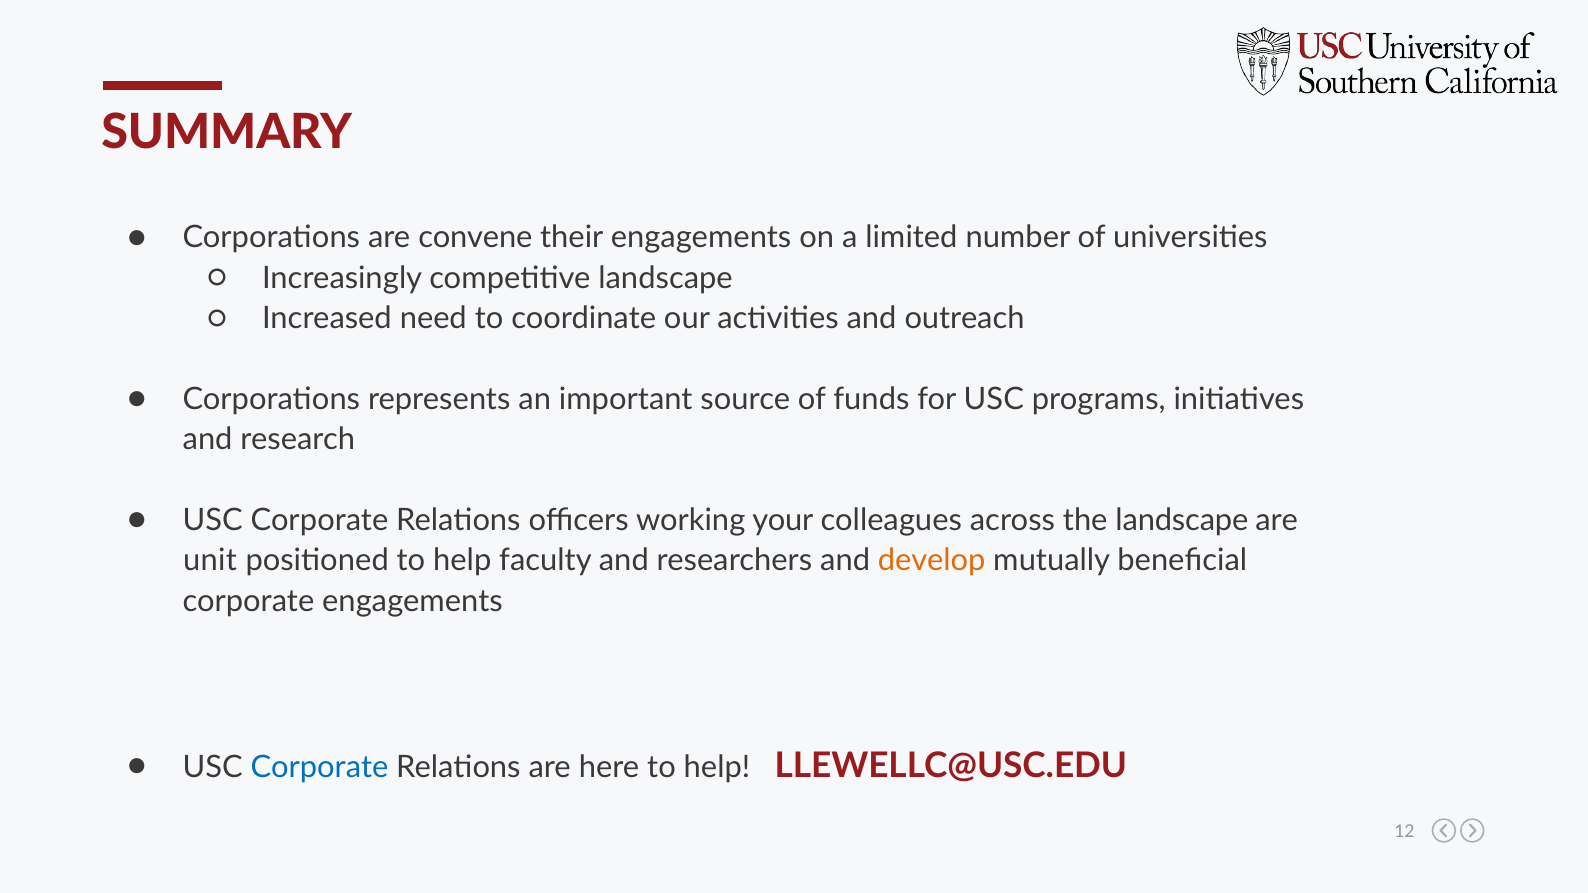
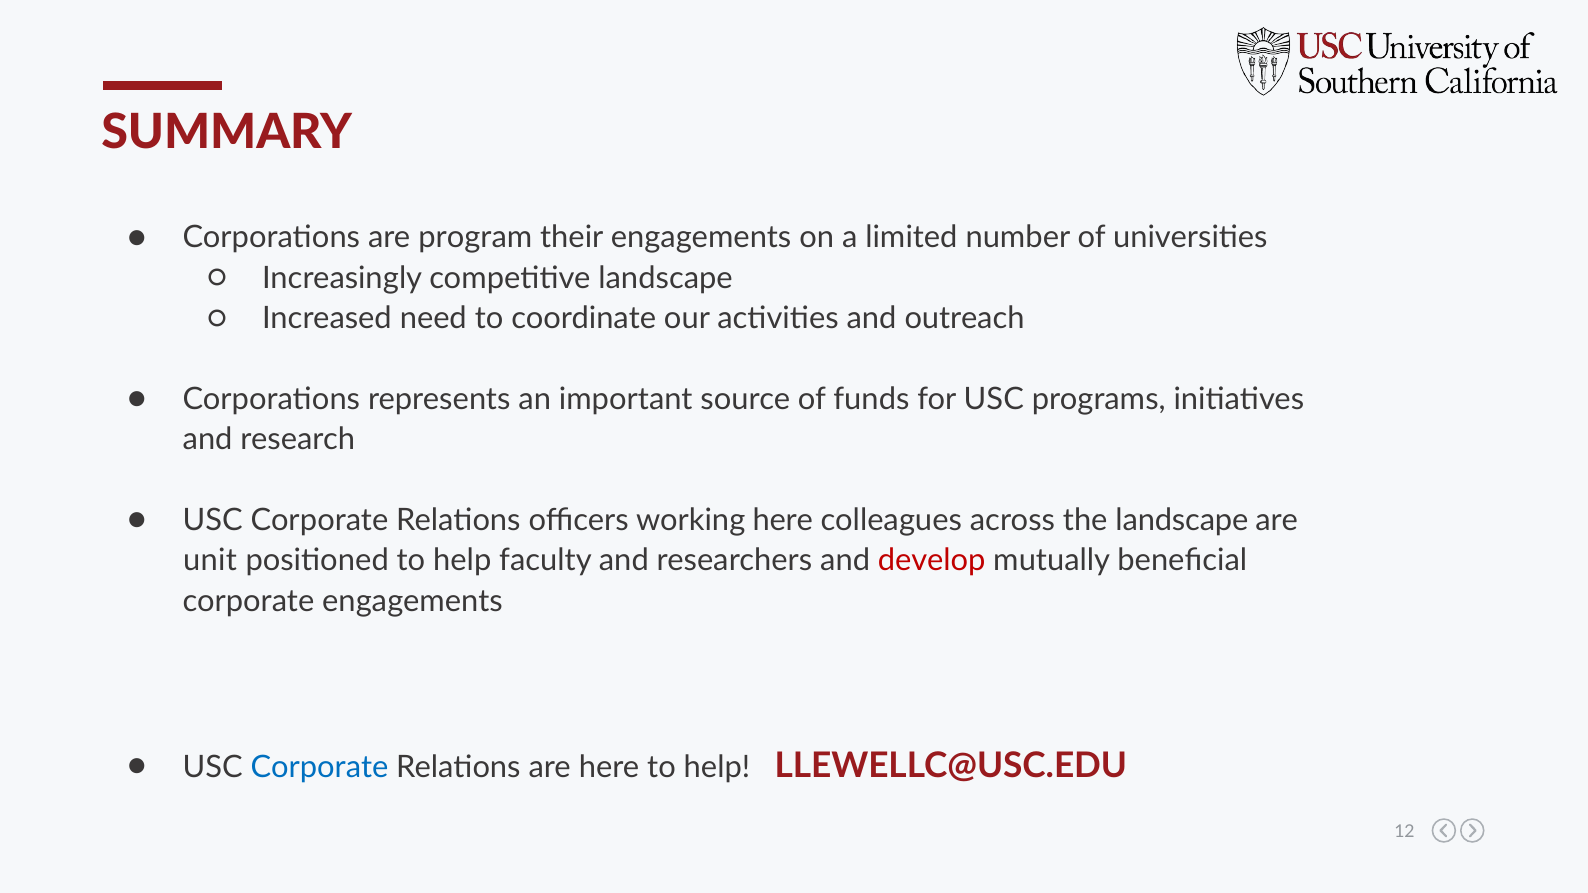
convene: convene -> program (475, 238)
working your: your -> here (783, 520)
develop colour: orange -> red (932, 561)
